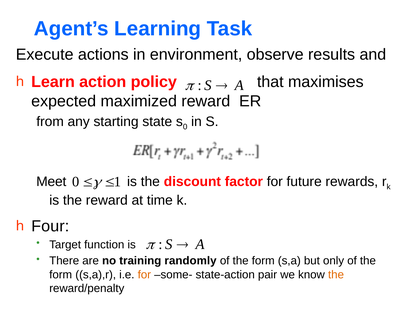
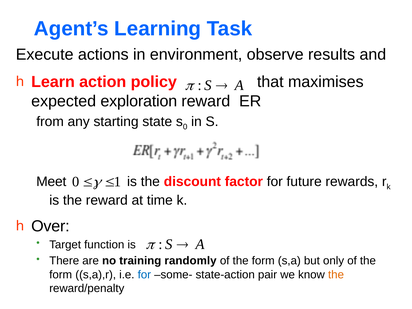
maximized: maximized -> exploration (139, 101)
Four: Four -> Over (50, 226)
for colour: orange -> blue (144, 275)
